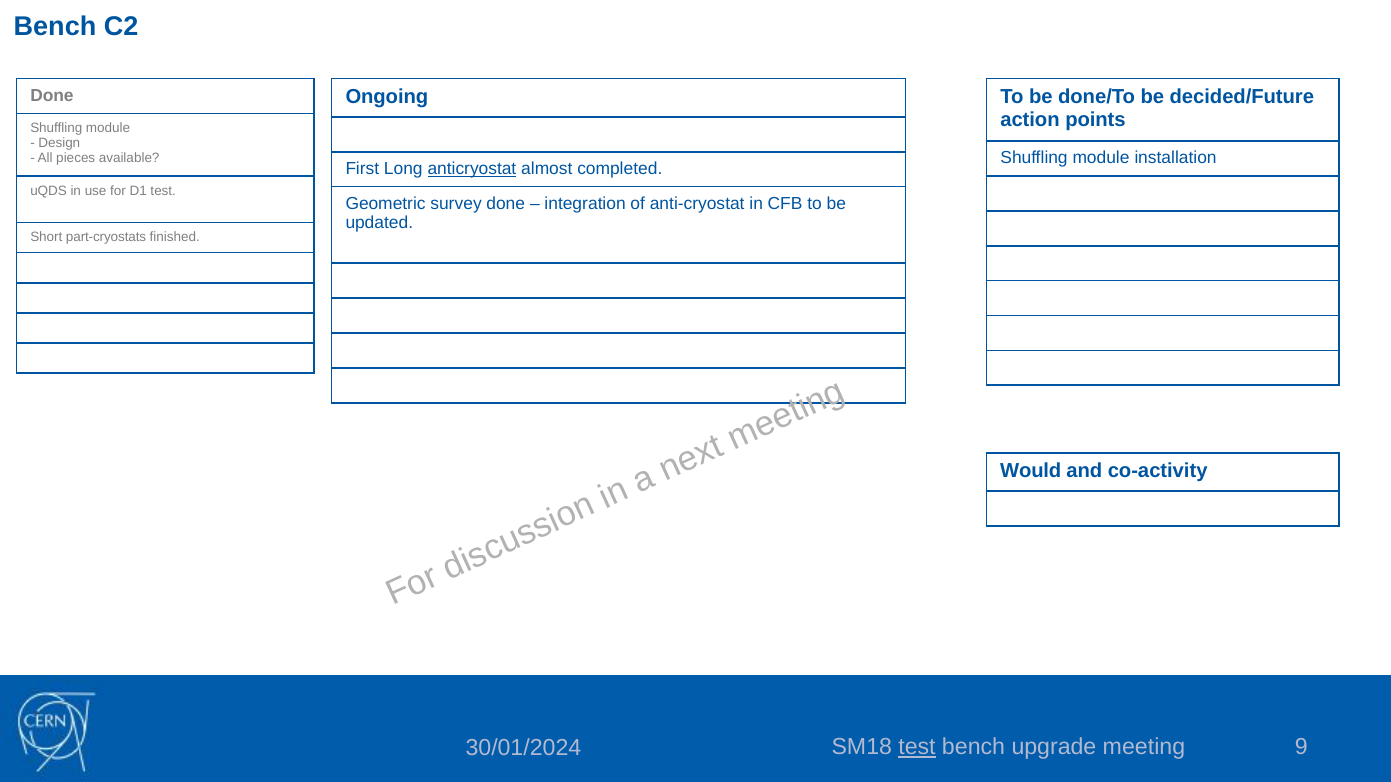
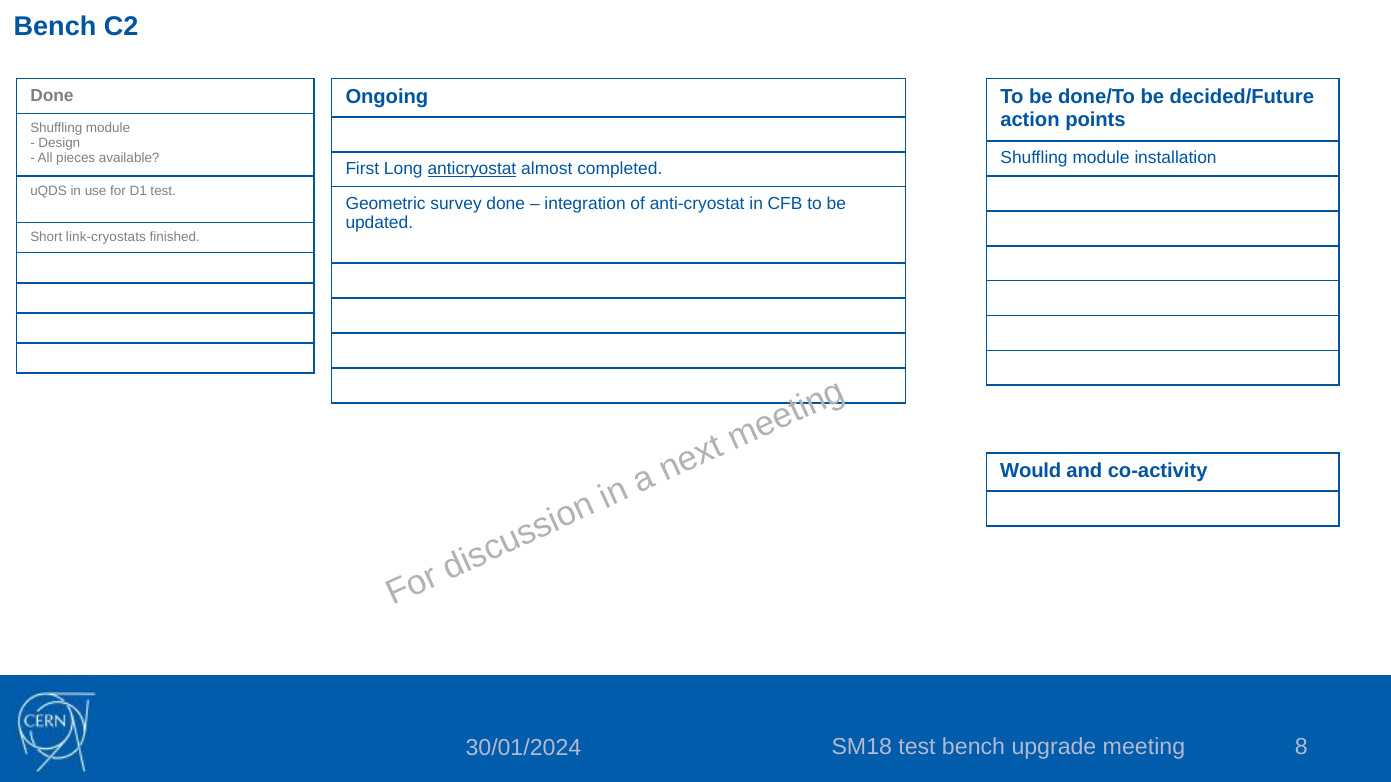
part-cryostats: part-cryostats -> link-cryostats (106, 237)
test underline: present -> none (917, 748)
9: 9 -> 8 (1301, 748)
